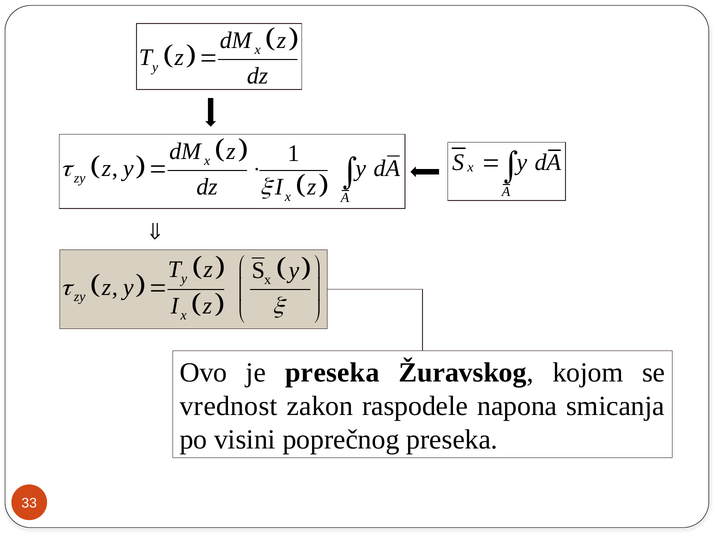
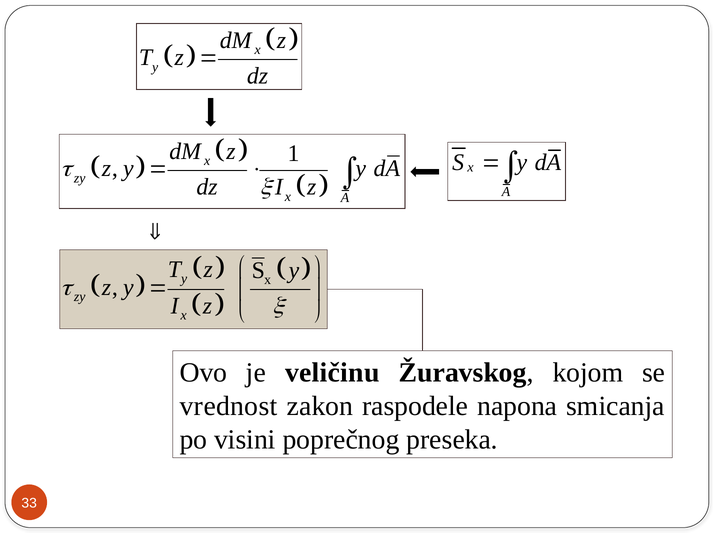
je preseka: preseka -> veličinu (332, 373)
